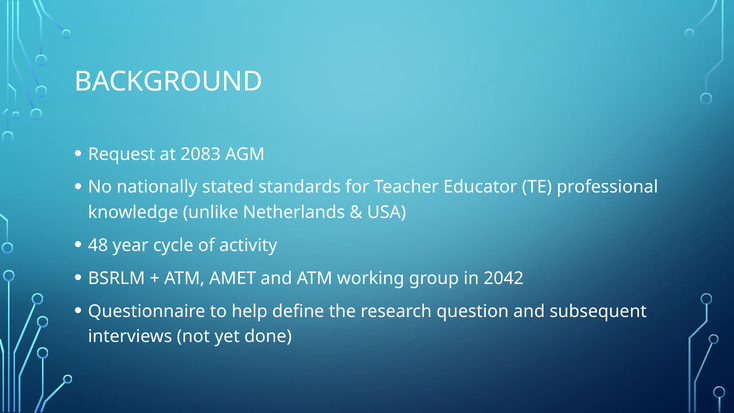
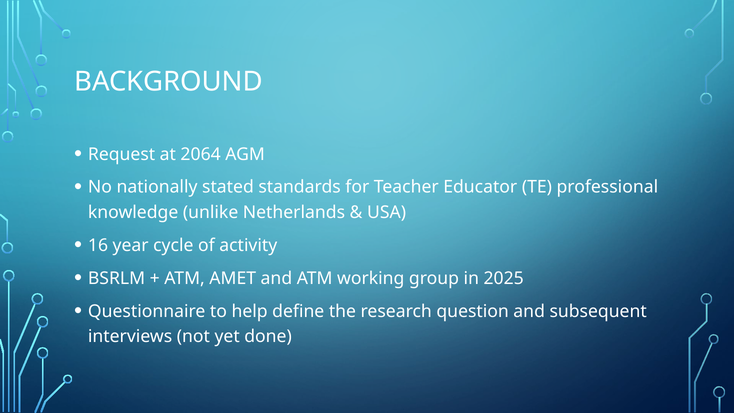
2083: 2083 -> 2064 (201, 154)
48: 48 -> 16 (98, 245)
2042: 2042 -> 2025 (504, 278)
